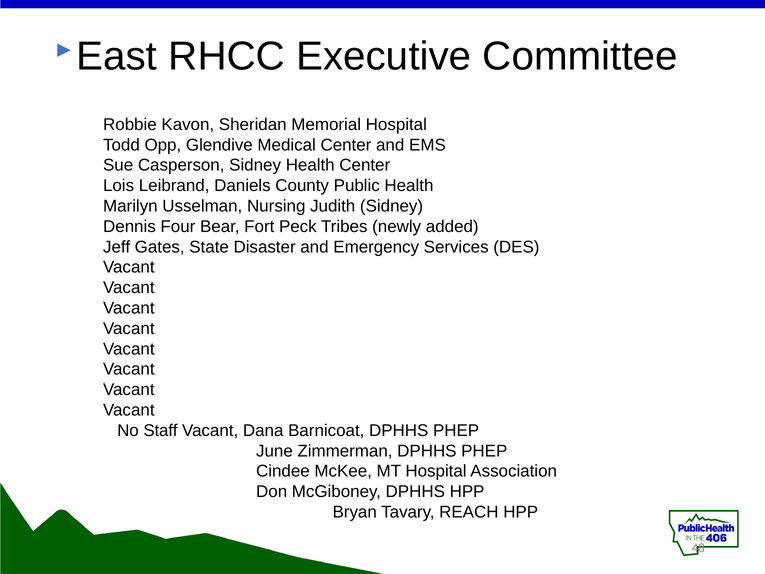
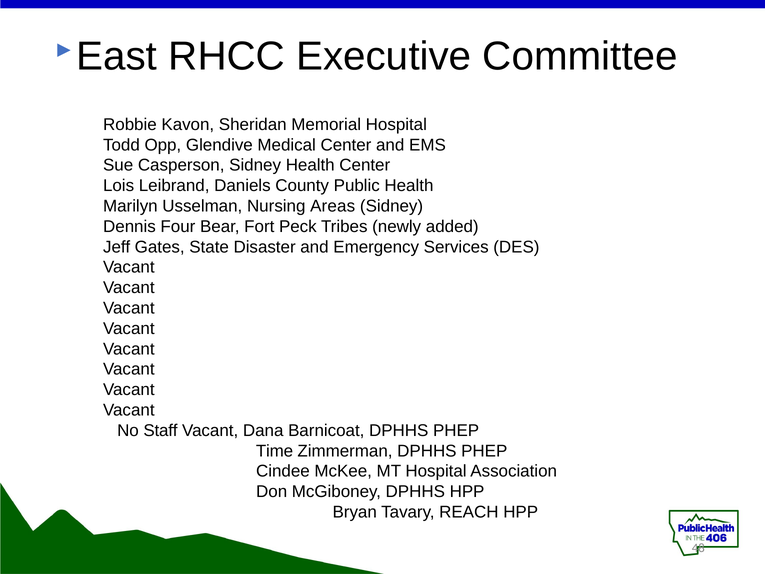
Judith: Judith -> Areas (333, 206)
June: June -> Time (275, 451)
